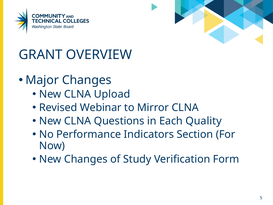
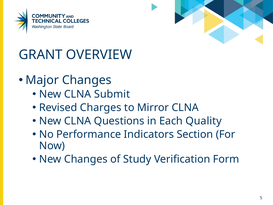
Upload: Upload -> Submit (112, 94)
Webinar: Webinar -> Charges (101, 107)
